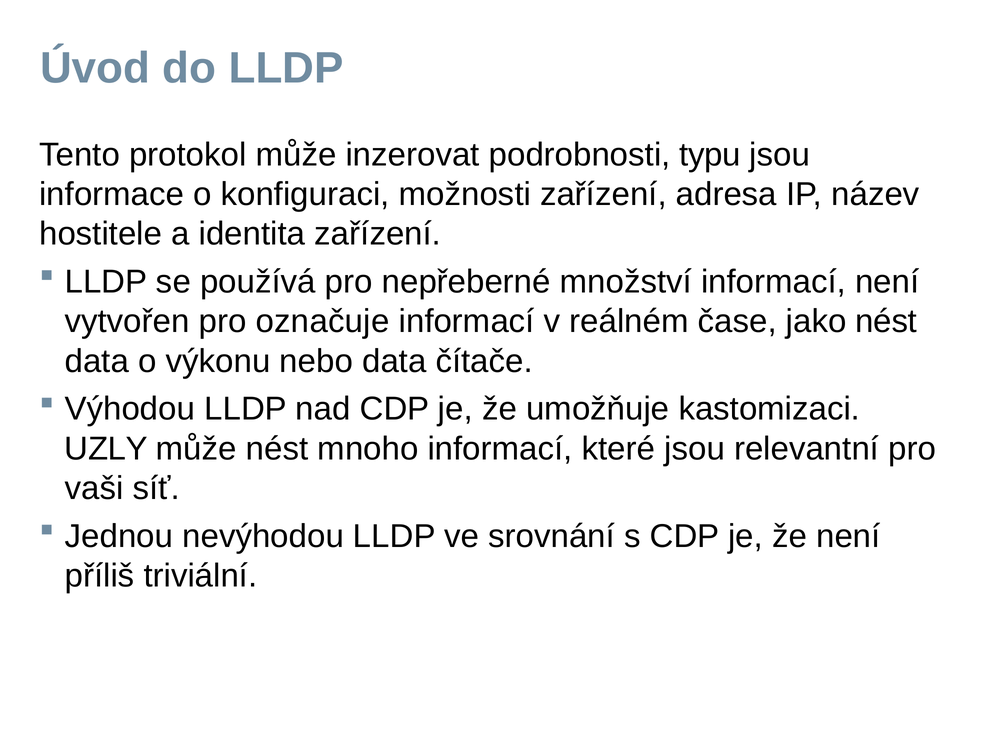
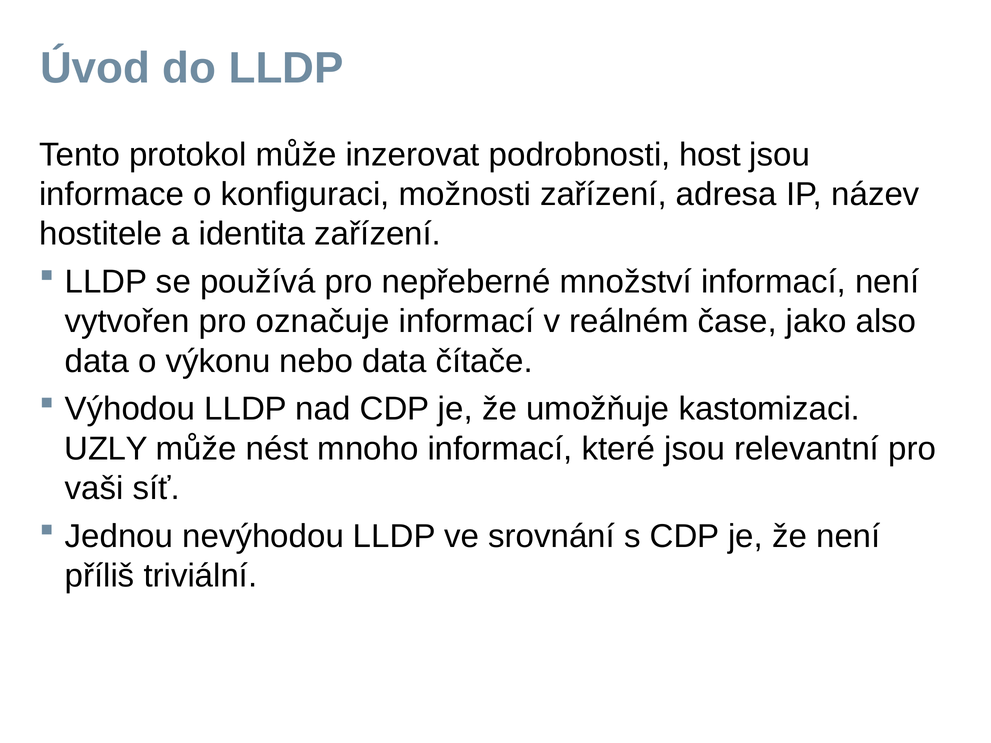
typu: typu -> host (710, 155)
jako nést: nést -> also (886, 322)
